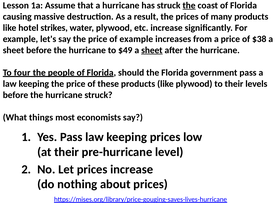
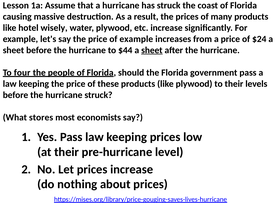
the underline: present -> none (189, 5)
strikes: strikes -> wisely (54, 28)
$38: $38 -> $24 (259, 39)
$49: $49 -> $44 (125, 50)
things: things -> stores (41, 117)
